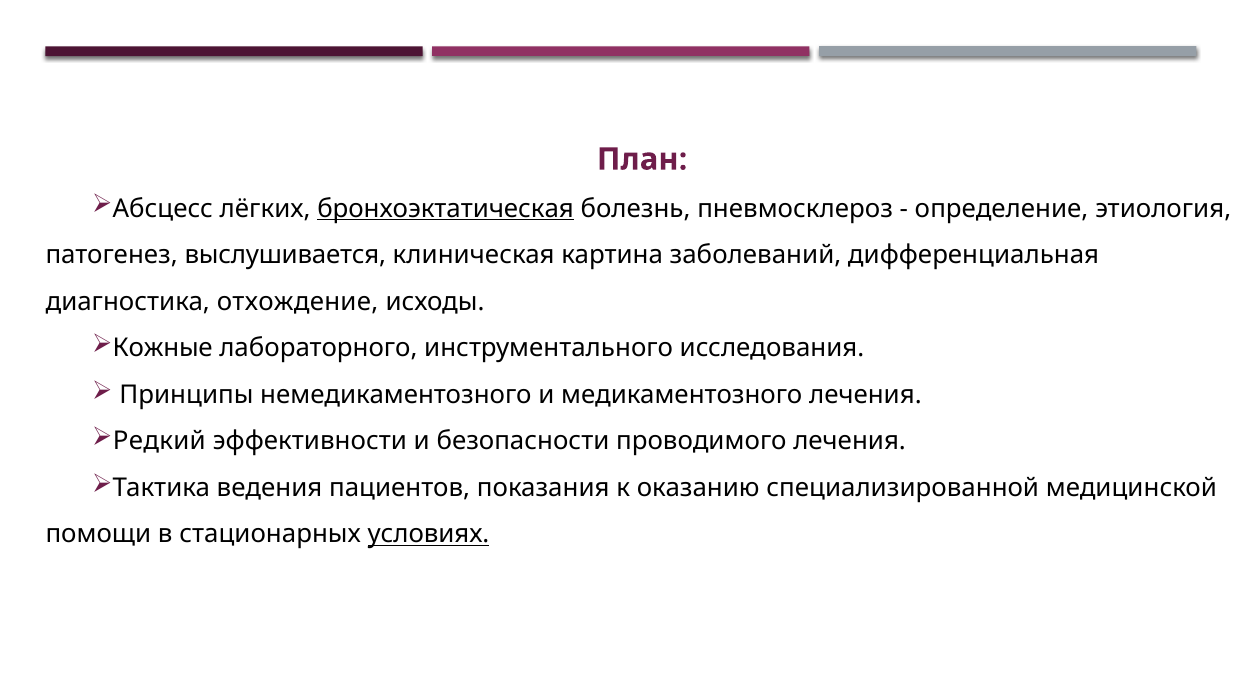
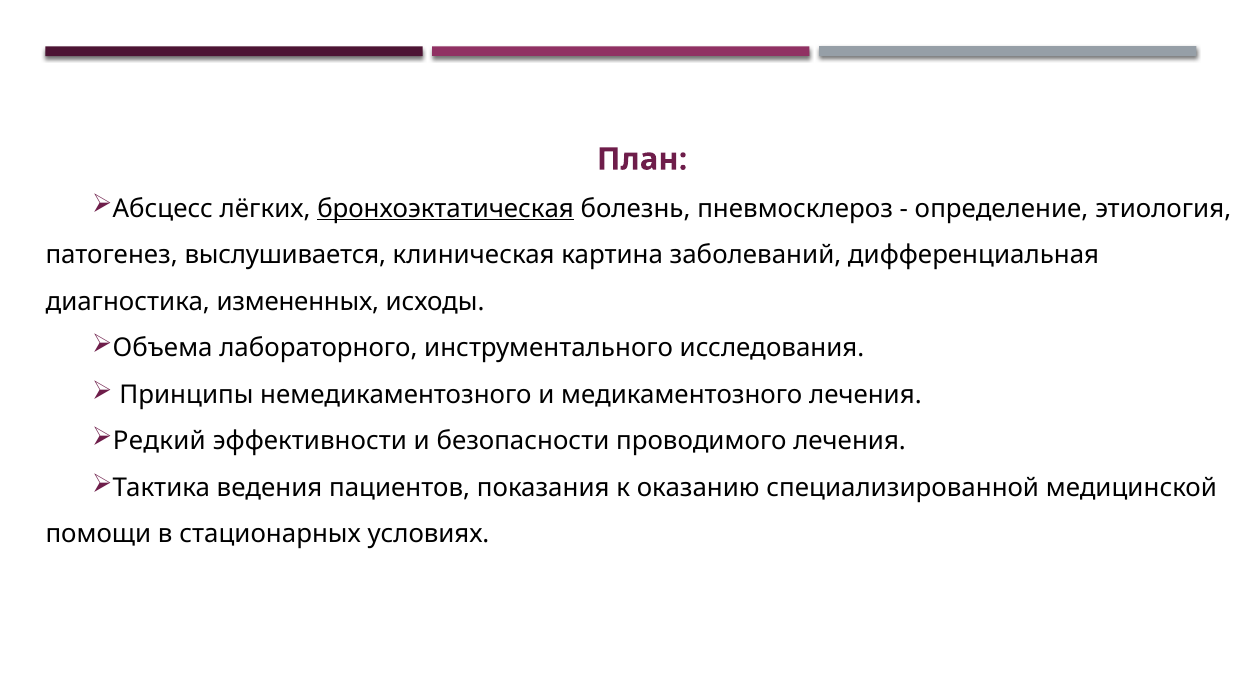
отхождение: отхождение -> измененных (298, 302)
Кожные: Кожные -> Объема (163, 349)
условиях underline: present -> none (429, 535)
